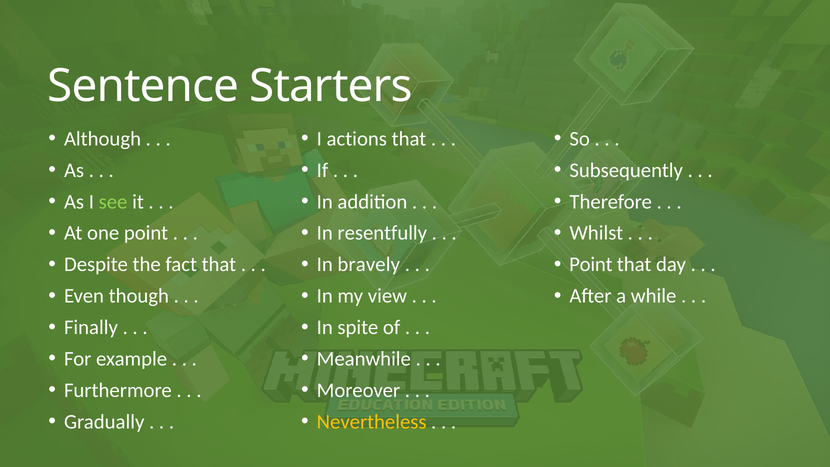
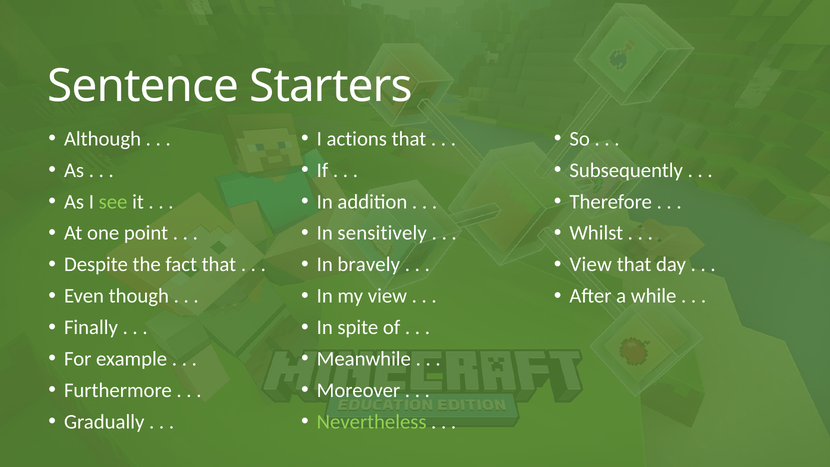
resentfully: resentfully -> sensitively (382, 233)
Point: Point -> View (591, 264)
Nevertheless colour: yellow -> light green (372, 422)
